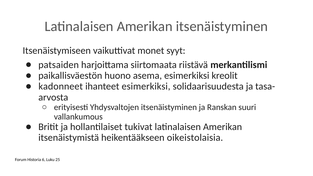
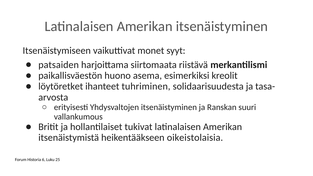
kadonneet: kadonneet -> löytöretket (61, 86)
ihanteet esimerkiksi: esimerkiksi -> tuhriminen (146, 86)
